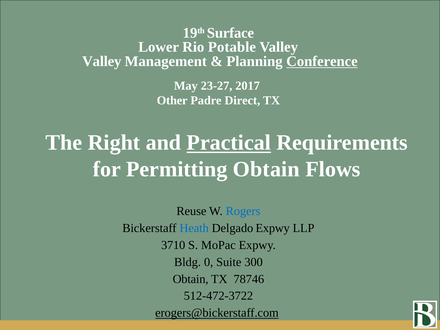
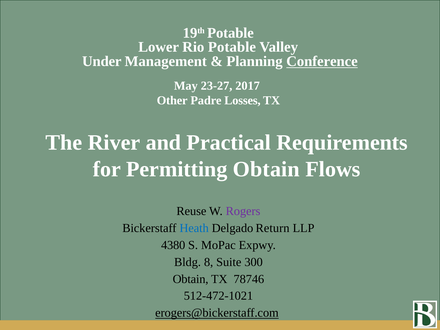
19th Surface: Surface -> Potable (230, 33)
Valley: Valley -> Under (102, 61)
Direct: Direct -> Losses (242, 100)
Right: Right -> River (114, 143)
Practical underline: present -> none (229, 143)
Rogers colour: blue -> purple (243, 211)
Delgado Expwy: Expwy -> Return (273, 228)
3710: 3710 -> 4380 (173, 245)
0: 0 -> 8 (209, 262)
512-472-3722: 512-472-3722 -> 512-472-1021 (218, 296)
